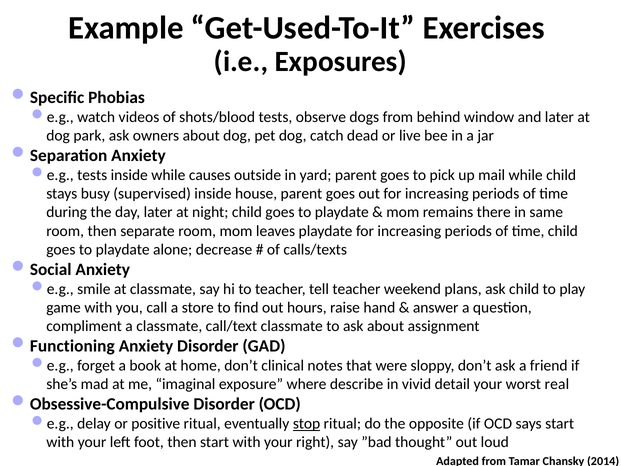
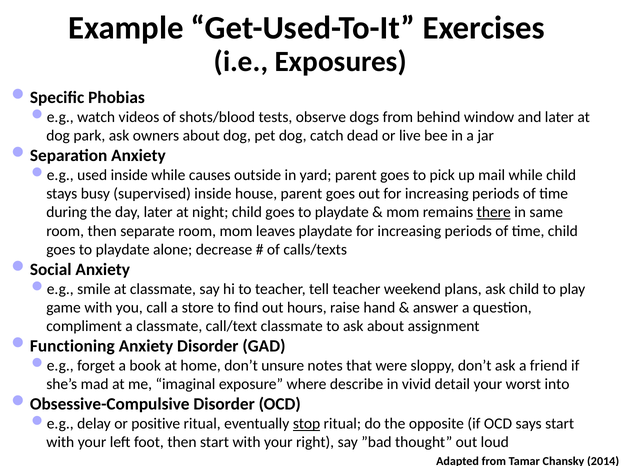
e.g tests: tests -> used (92, 175)
there underline: none -> present (494, 212)
clinical: clinical -> unsure (283, 365)
real: real -> into (557, 384)
